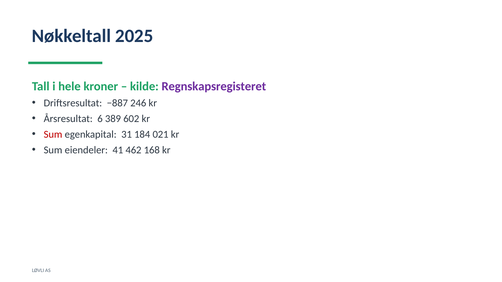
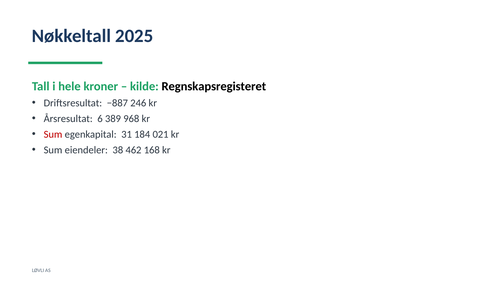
Regnskapsregisteret colour: purple -> black (214, 86)
602: 602 -> 968 (131, 119)
41: 41 -> 38 (118, 150)
